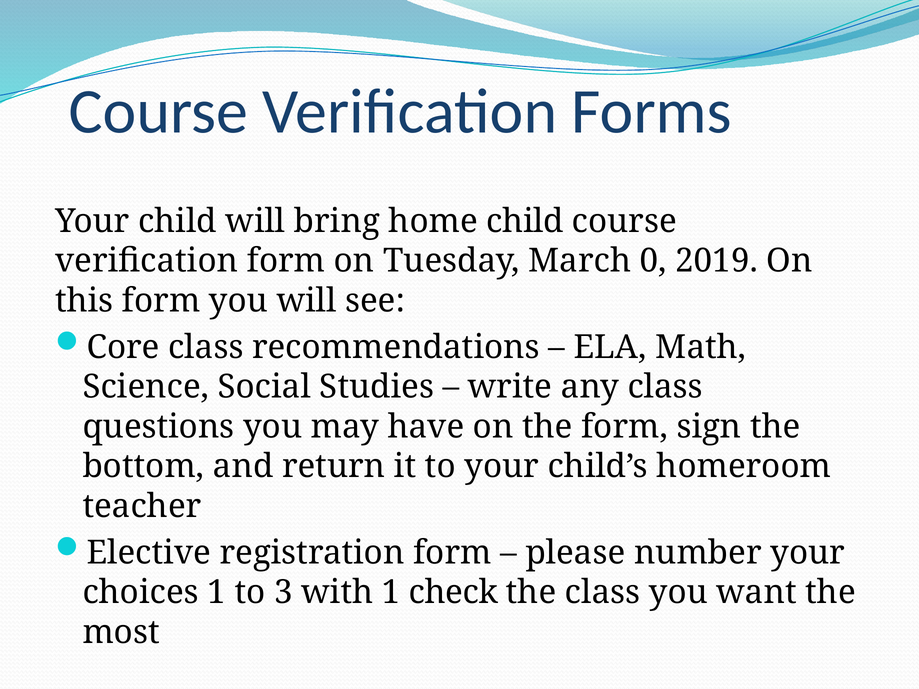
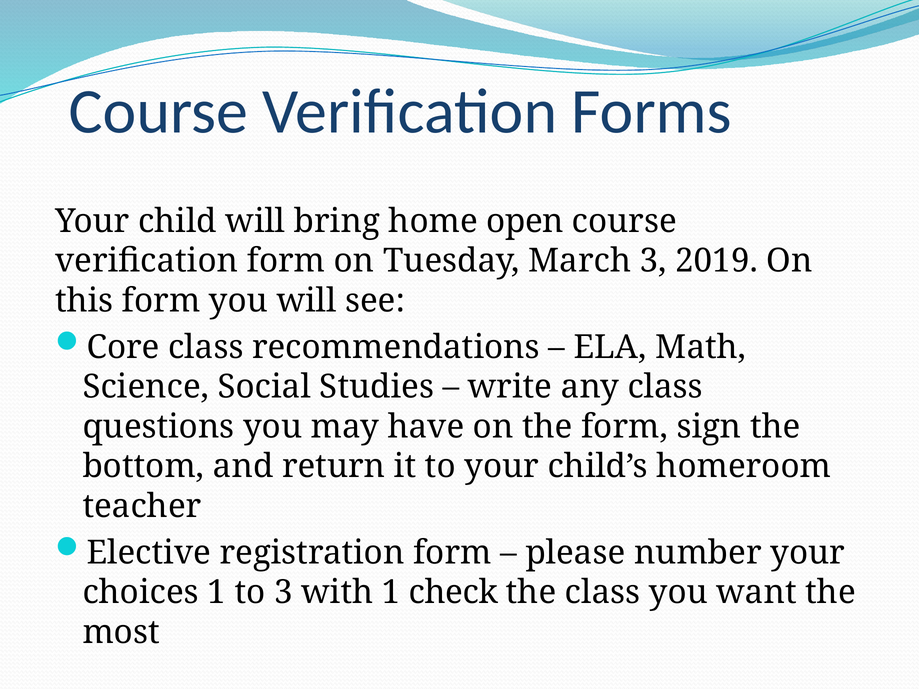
home child: child -> open (525, 221)
March 0: 0 -> 3 (653, 261)
